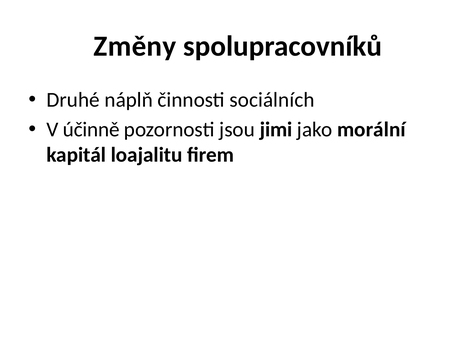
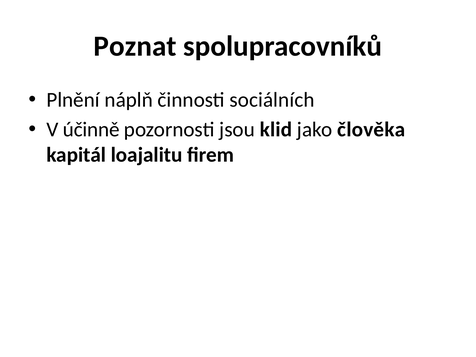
Změny: Změny -> Poznat (135, 46)
Druhé: Druhé -> Plnění (73, 100)
jimi: jimi -> klid (276, 129)
morální: morální -> člověka (371, 129)
